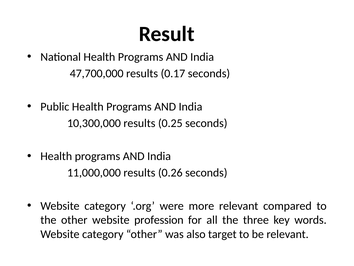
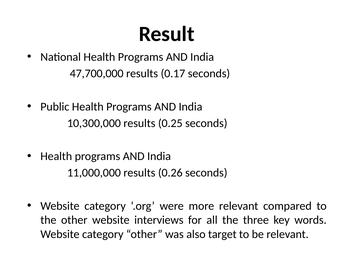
profession: profession -> interviews (159, 220)
